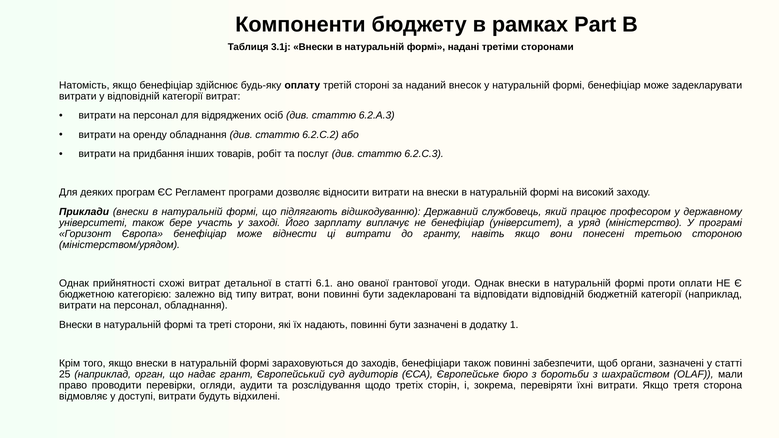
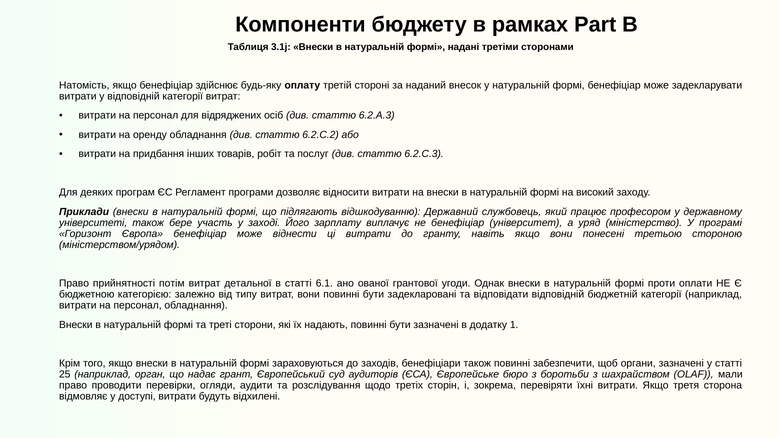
Однак: Однак -> Право (74, 283)
схожі: схожі -> потім (172, 283)
